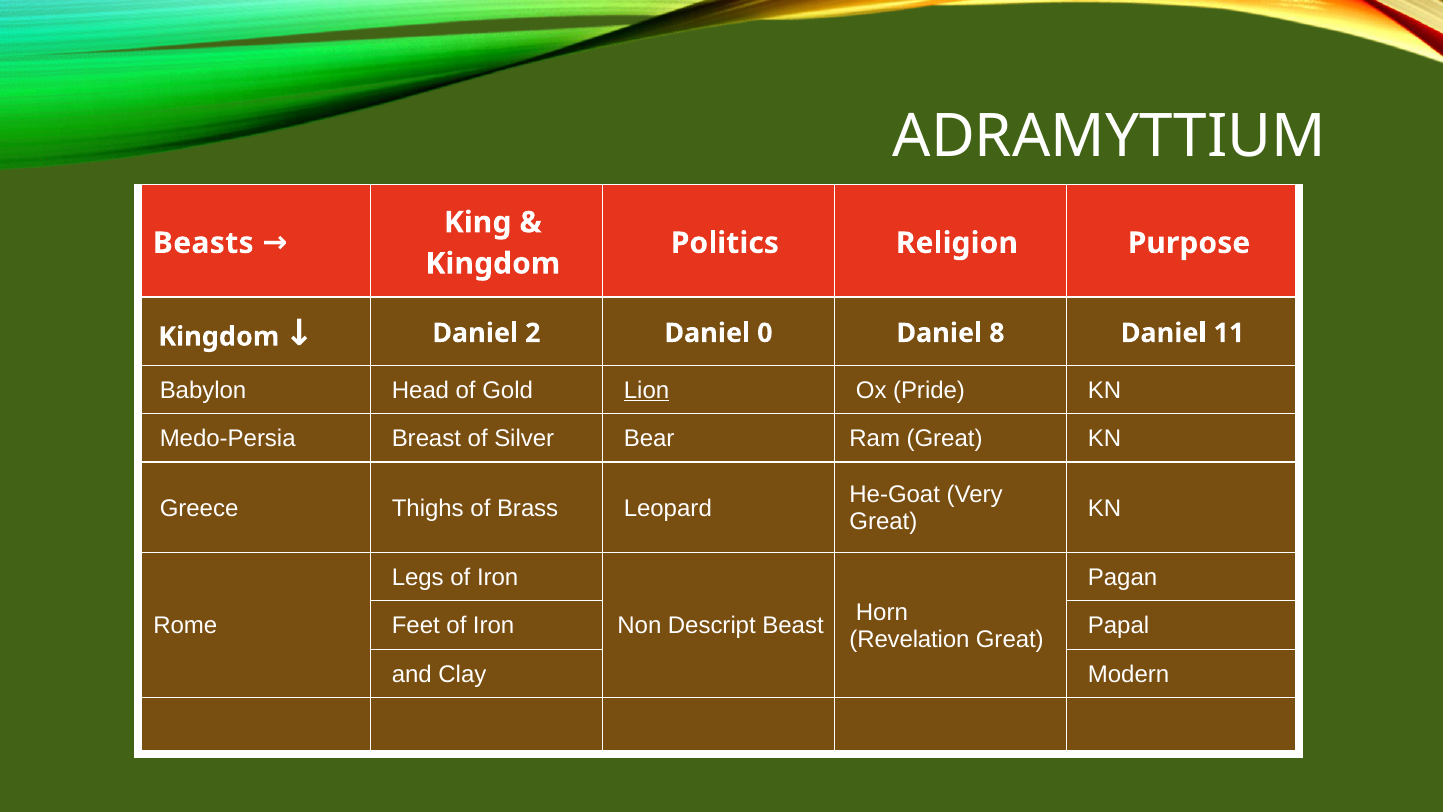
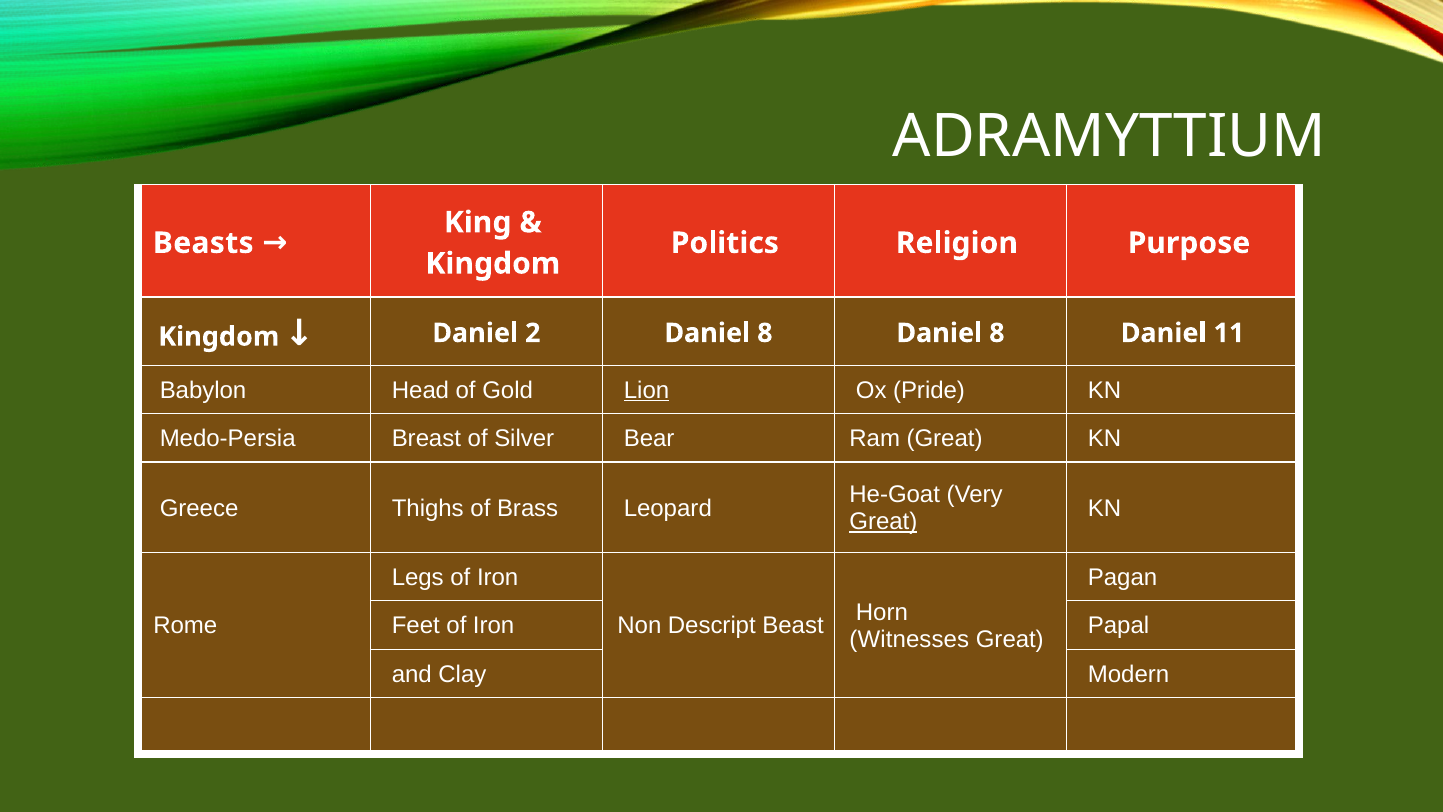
2 Daniel 0: 0 -> 8 (765, 333)
Great underline: none -> present (883, 521)
Revelation: Revelation -> Witnesses (909, 639)
